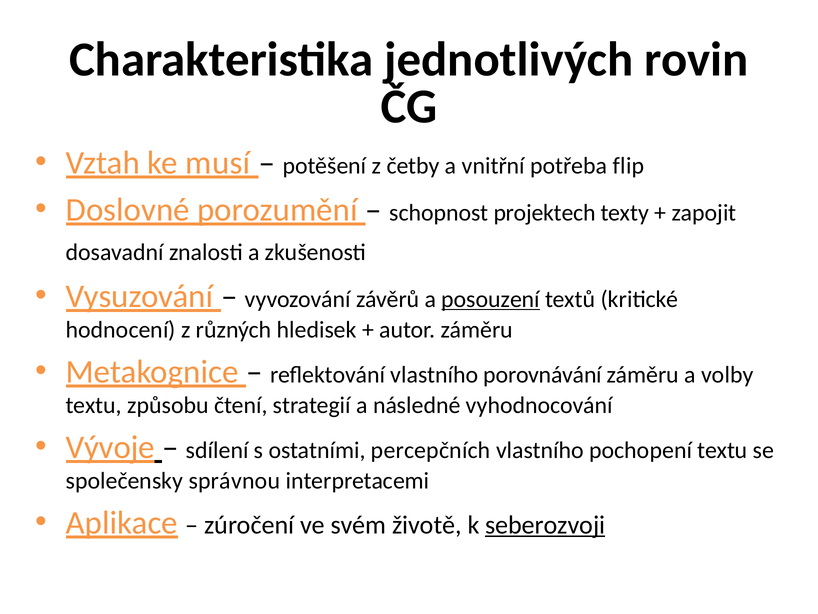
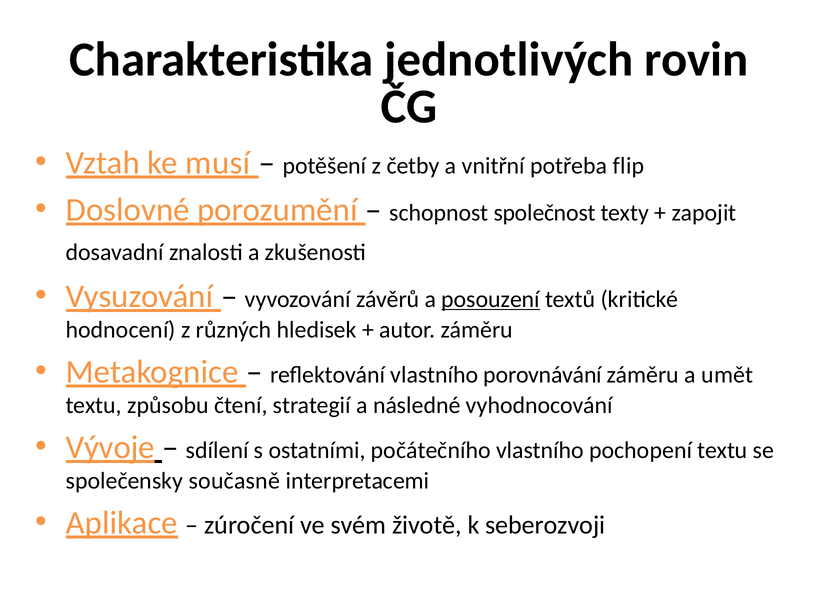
projektech: projektech -> společnost (545, 213)
volby: volby -> umět (727, 374)
percepčních: percepčních -> počátečního (431, 450)
správnou: správnou -> současně (234, 480)
seberozvoji underline: present -> none (545, 525)
